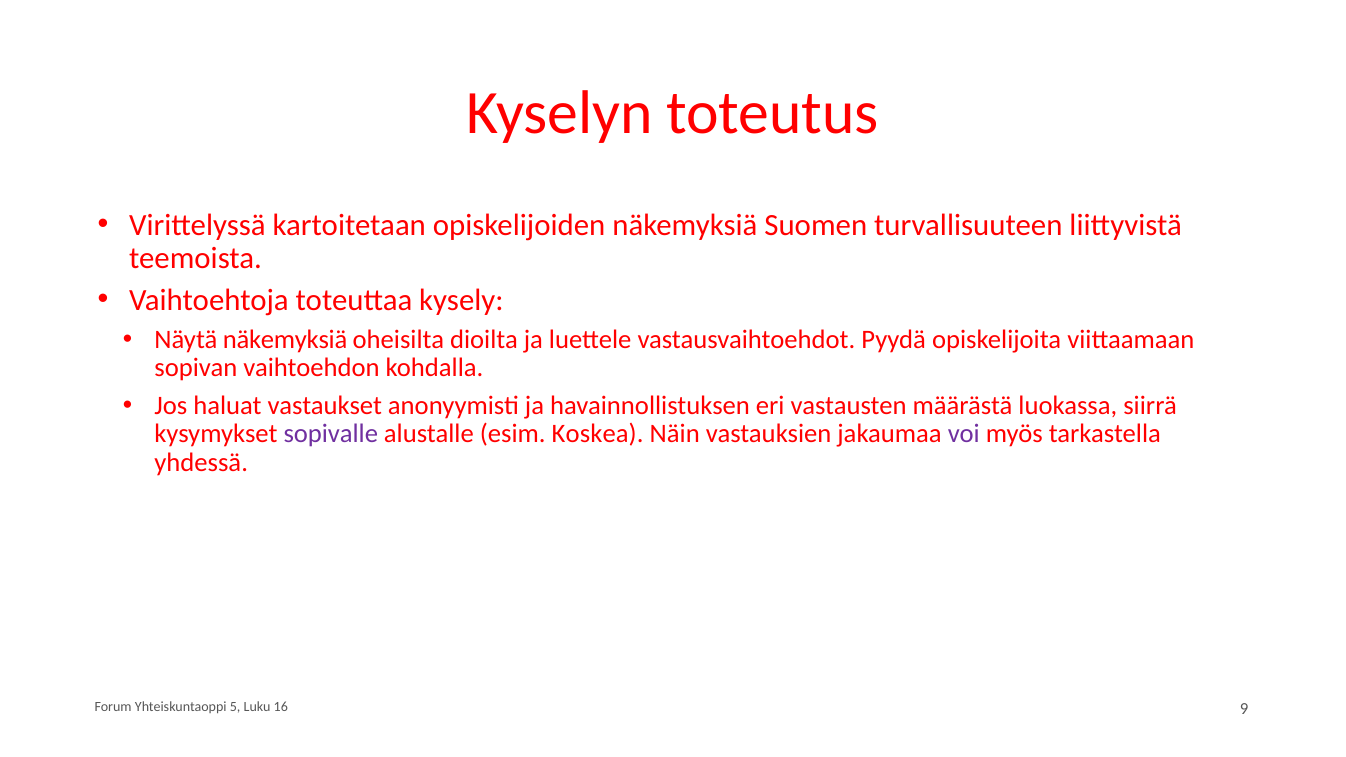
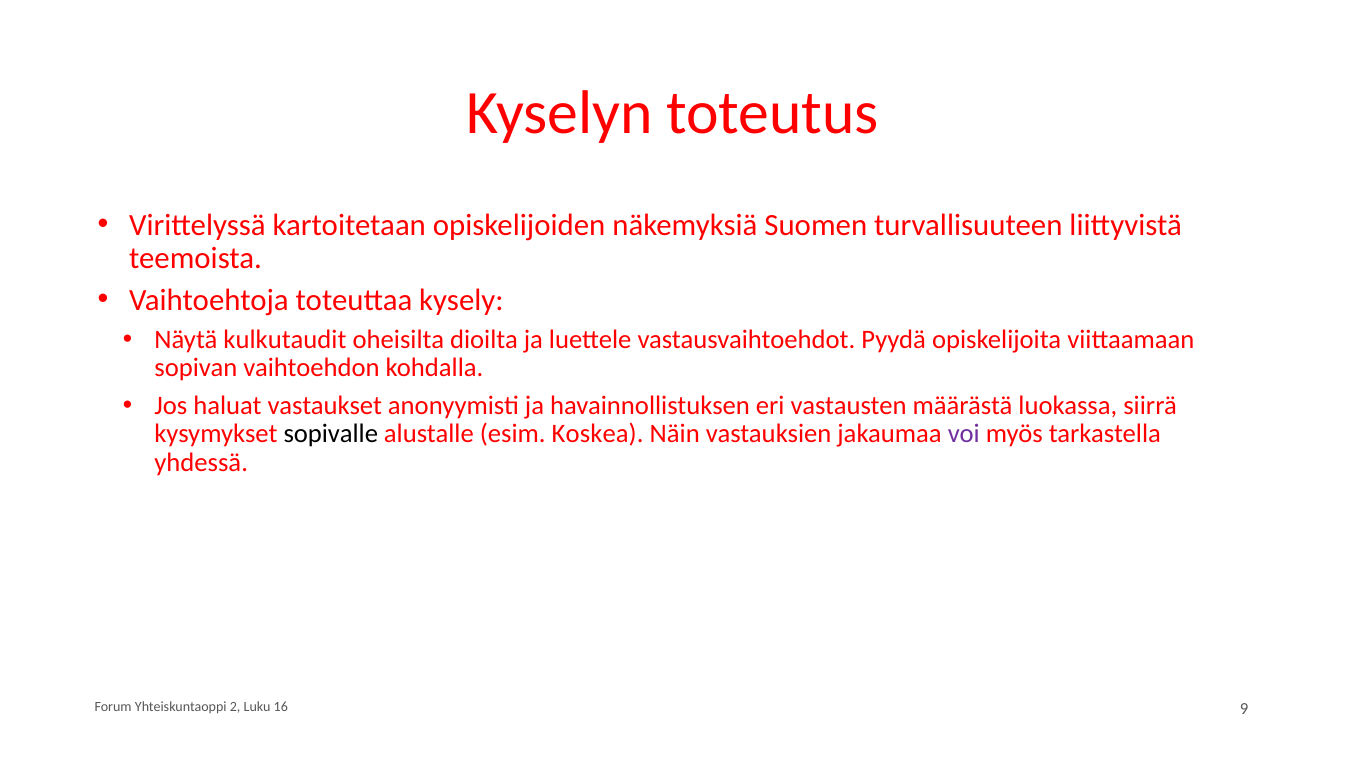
Näytä näkemyksiä: näkemyksiä -> kulkutaudit (285, 339)
sopivalle colour: purple -> black (331, 434)
5: 5 -> 2 (235, 707)
